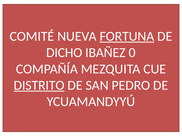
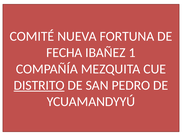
FORTUNA underline: present -> none (127, 36)
DICHO: DICHO -> FECHA (64, 53)
0: 0 -> 1 (132, 53)
